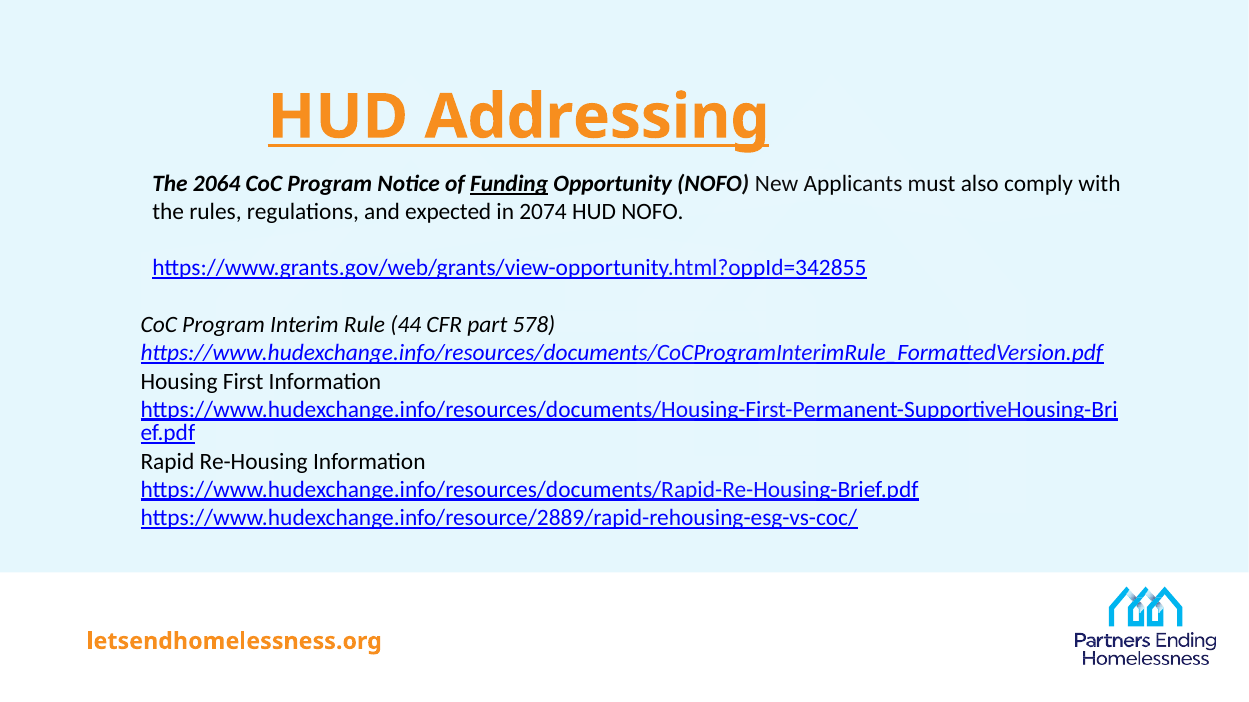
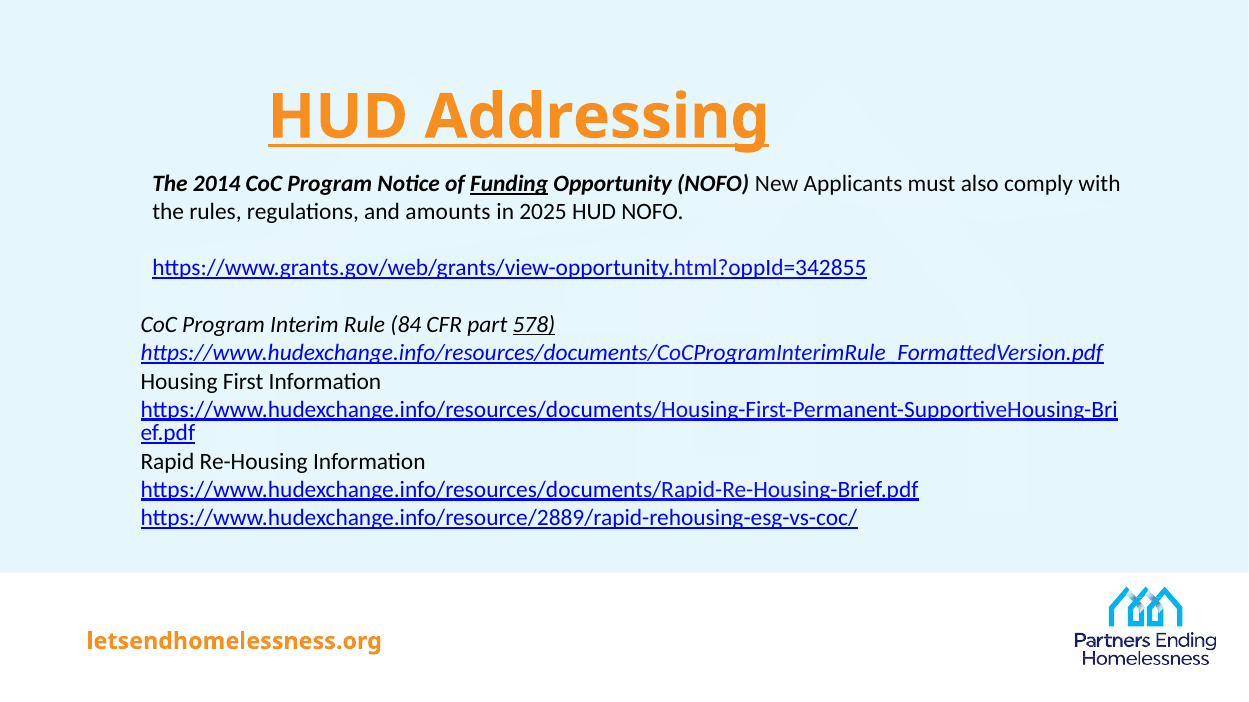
2064: 2064 -> 2014 (217, 184)
expected: expected -> amounts (448, 212)
2074: 2074 -> 2025 (543, 212)
44: 44 -> 84 (406, 325)
578 underline: none -> present (534, 325)
